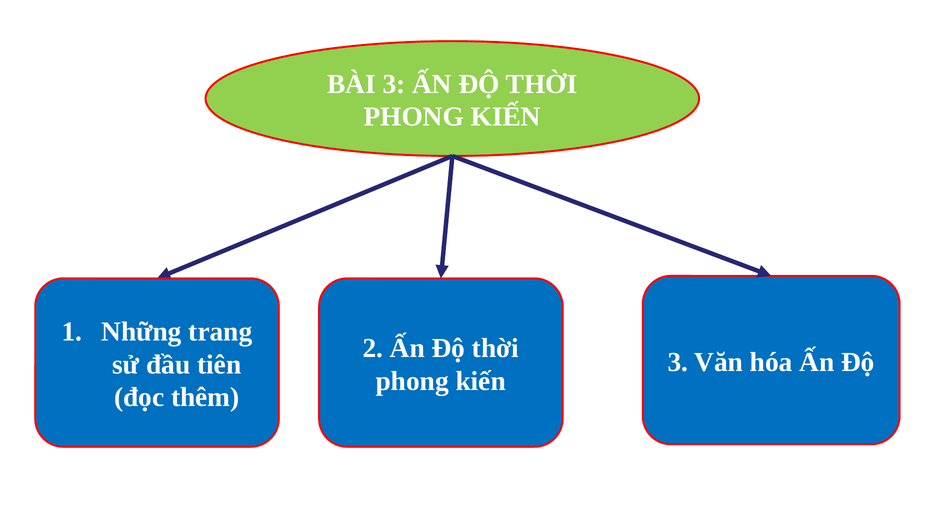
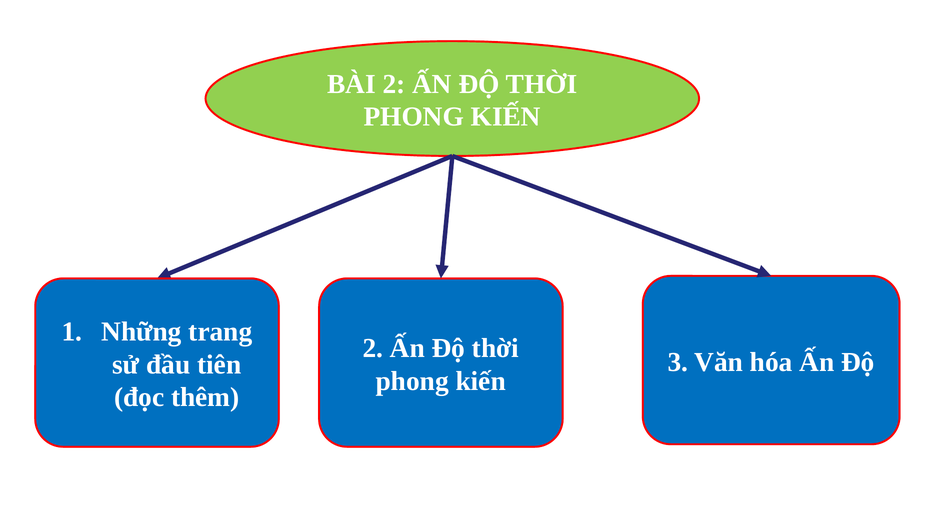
BÀI 3: 3 -> 2 (394, 84)
